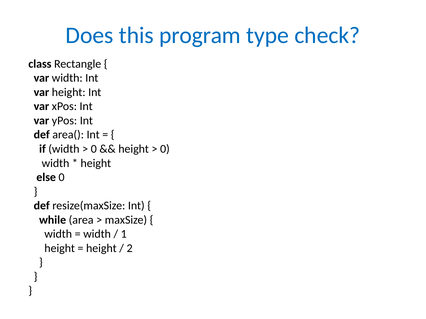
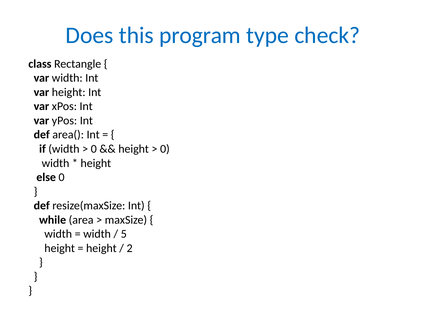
1: 1 -> 5 (124, 234)
